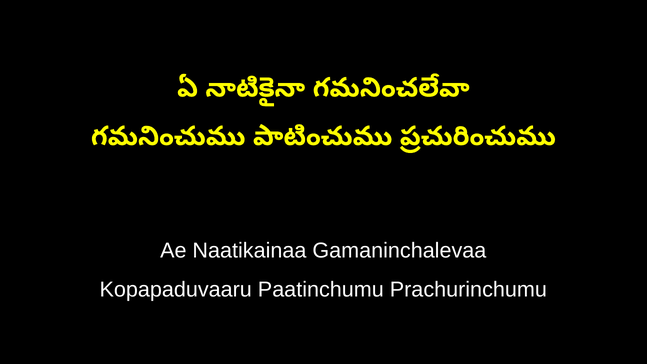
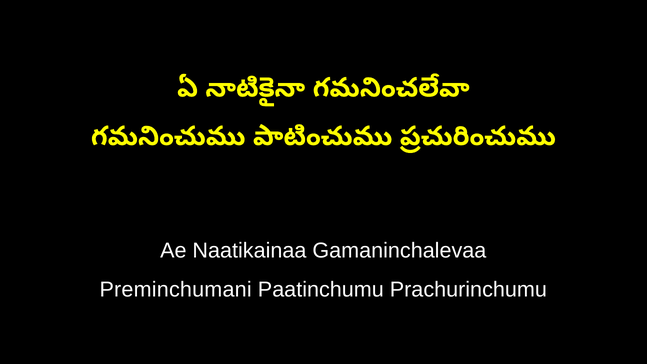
Kopapaduvaaru: Kopapaduvaaru -> Preminchumani (176, 289)
